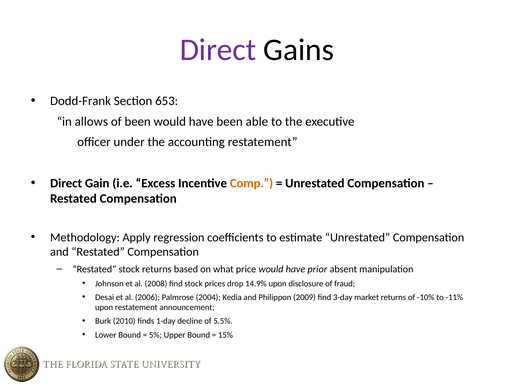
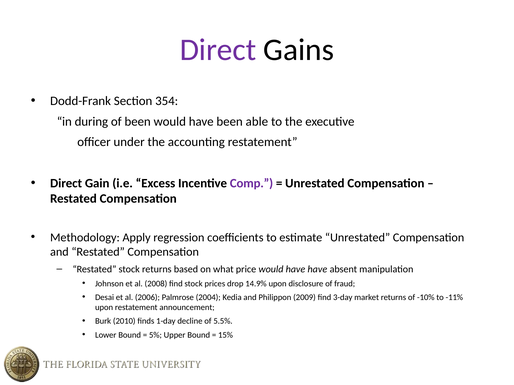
653: 653 -> 354 (167, 101)
allows: allows -> during (91, 122)
Comp colour: orange -> purple (252, 183)
have prior: prior -> have (317, 269)
